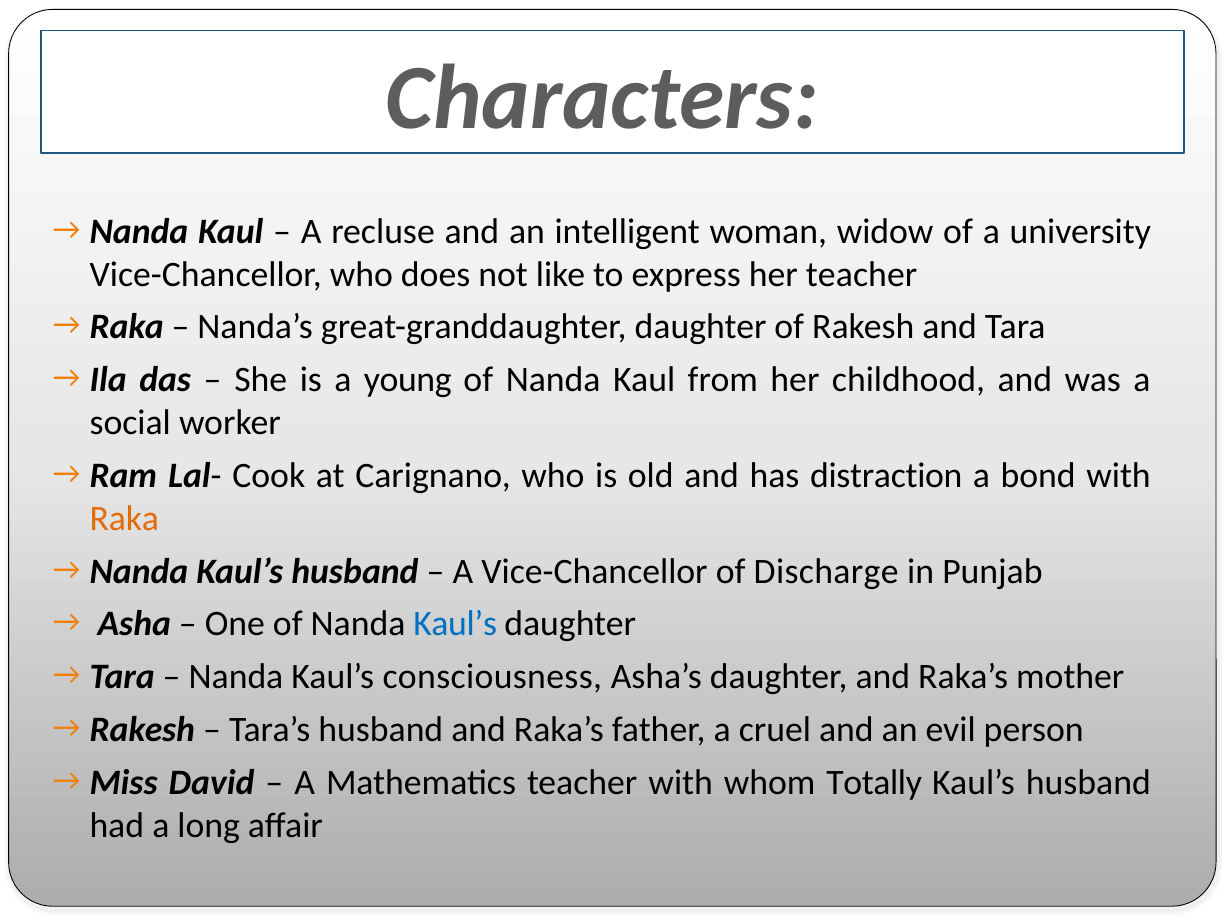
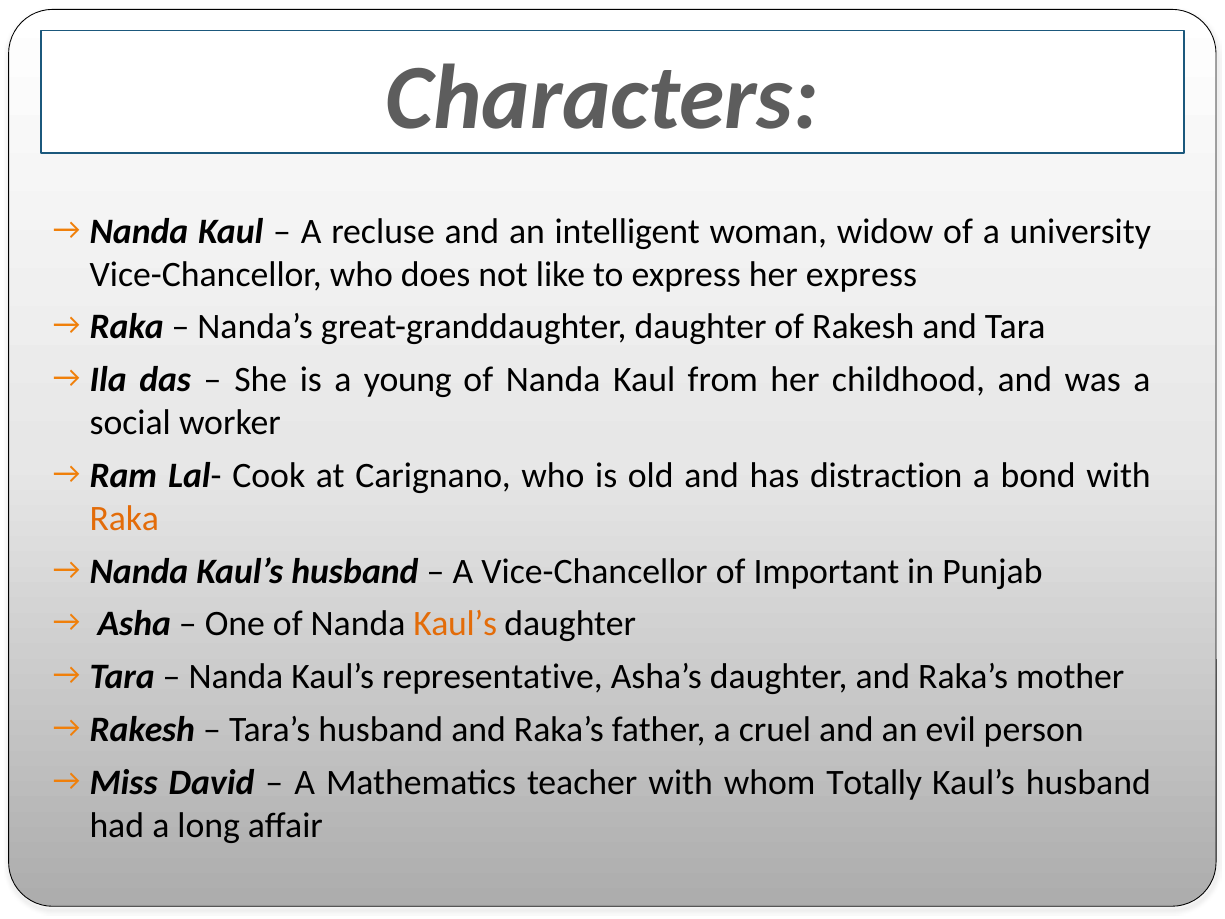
her teacher: teacher -> express (862, 274)
Discharge: Discharge -> Important (826, 571)
Kaul’s colour: blue -> orange (455, 624)
consciousness: consciousness -> representative (492, 677)
